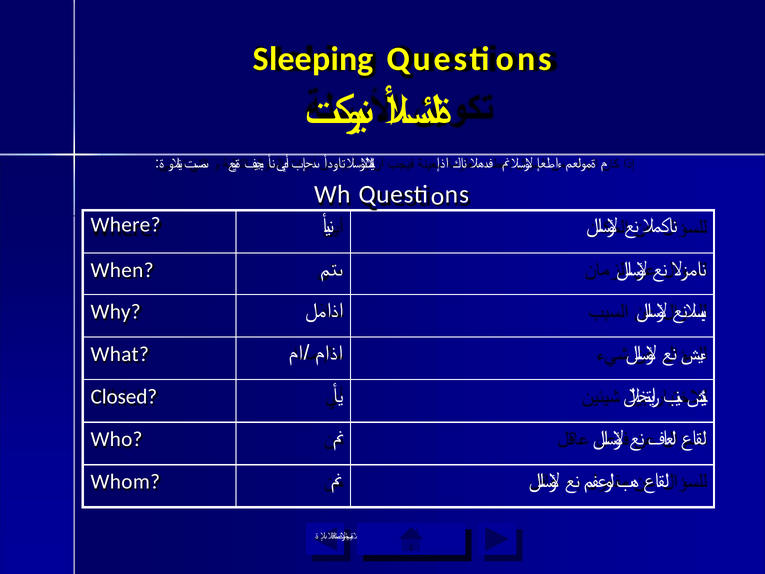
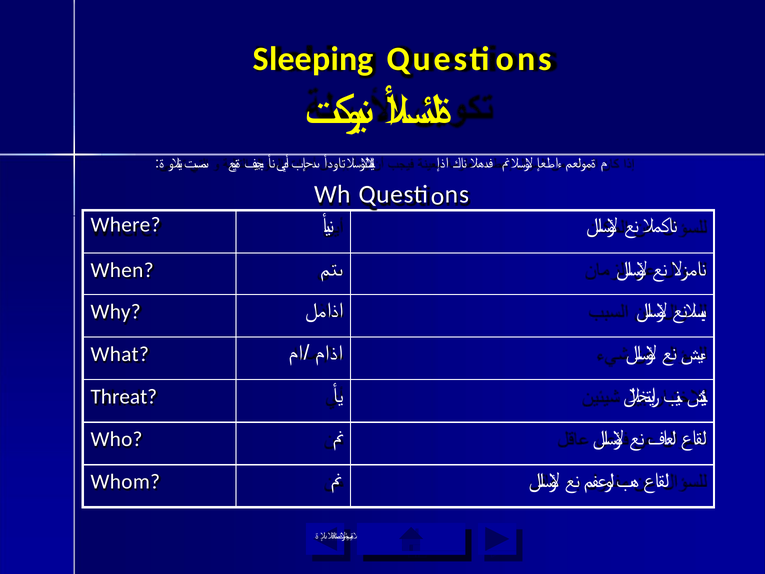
Closed: Closed -> Threat (124, 397)
